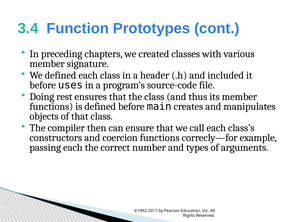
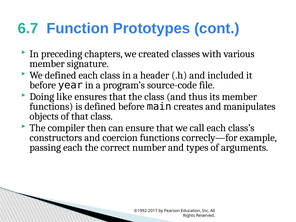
3.4: 3.4 -> 6.7 (28, 28)
uses: uses -> year (70, 85)
rest: rest -> like (64, 97)
